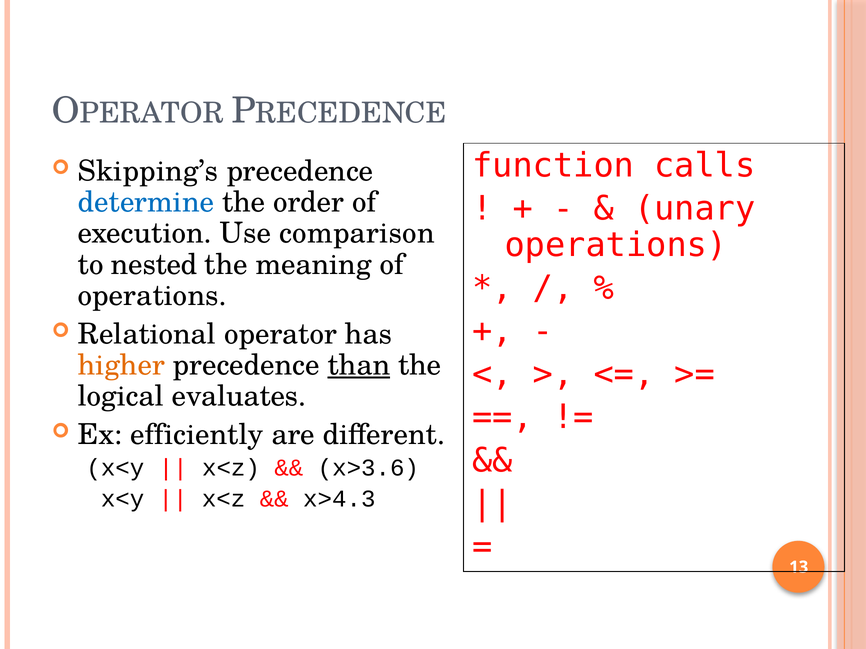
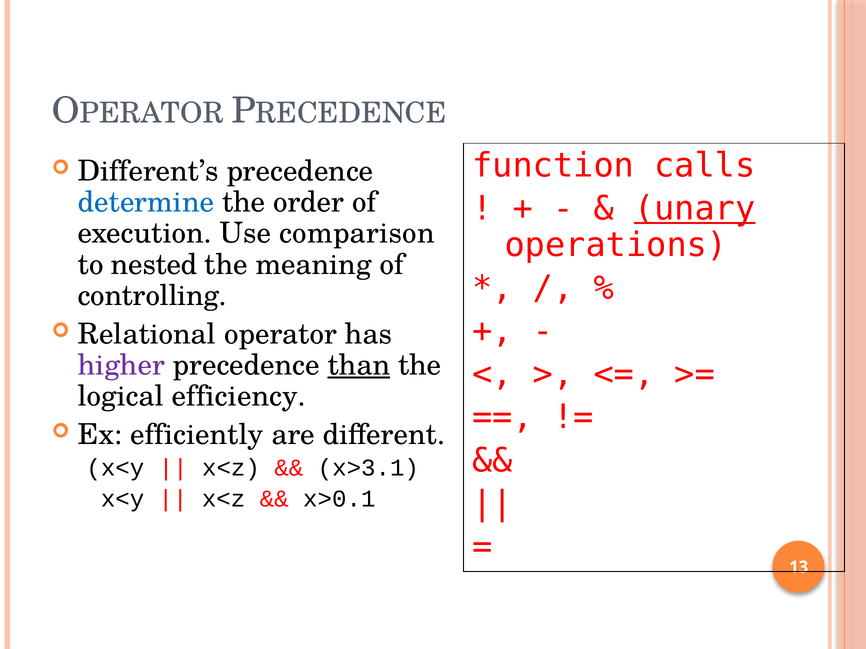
Skipping’s: Skipping’s -> Different’s (148, 171)
unary underline: none -> present (695, 209)
operations: operations -> controlling (152, 296)
higher colour: orange -> purple (121, 365)
evaluates: evaluates -> efficiency (239, 397)
x>3.6: x>3.6 -> x>3.1 (368, 468)
x>4.3: x>4.3 -> x>0.1 (339, 499)
